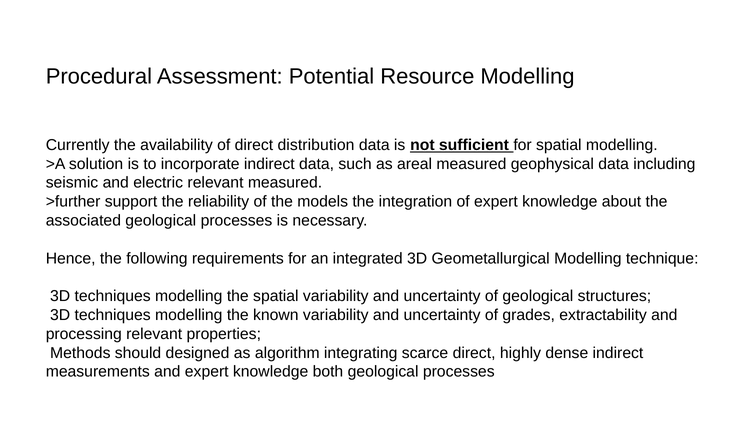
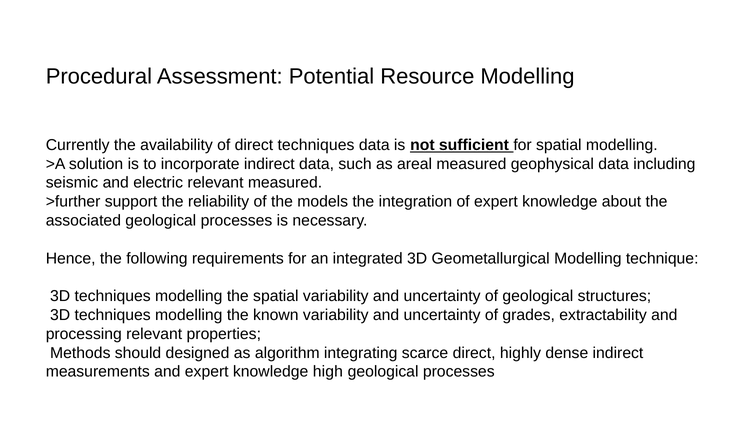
direct distribution: distribution -> techniques (316, 145)
both: both -> high (328, 371)
